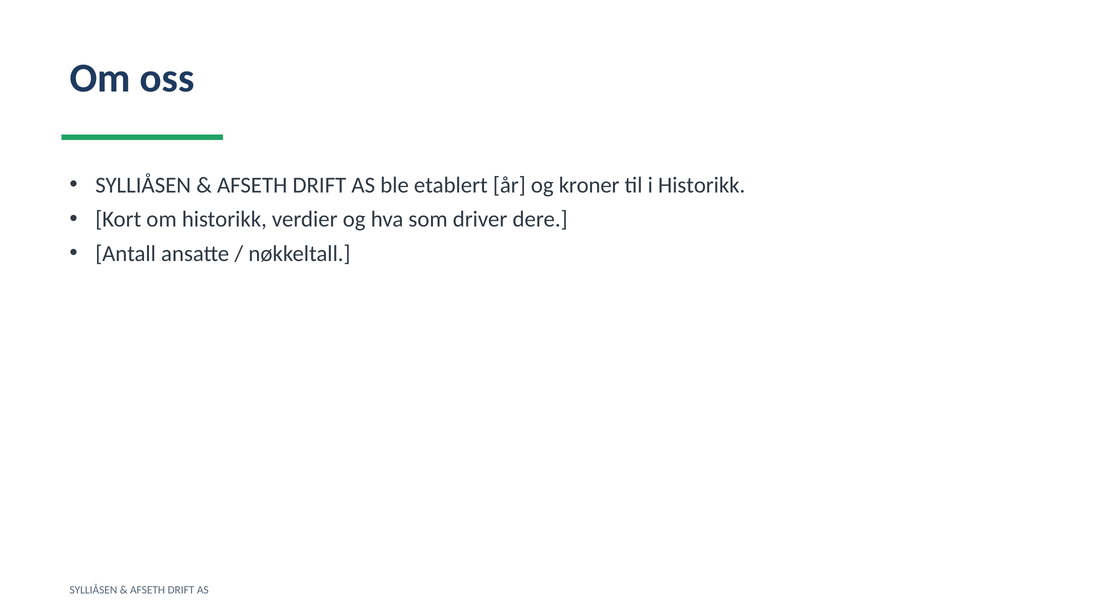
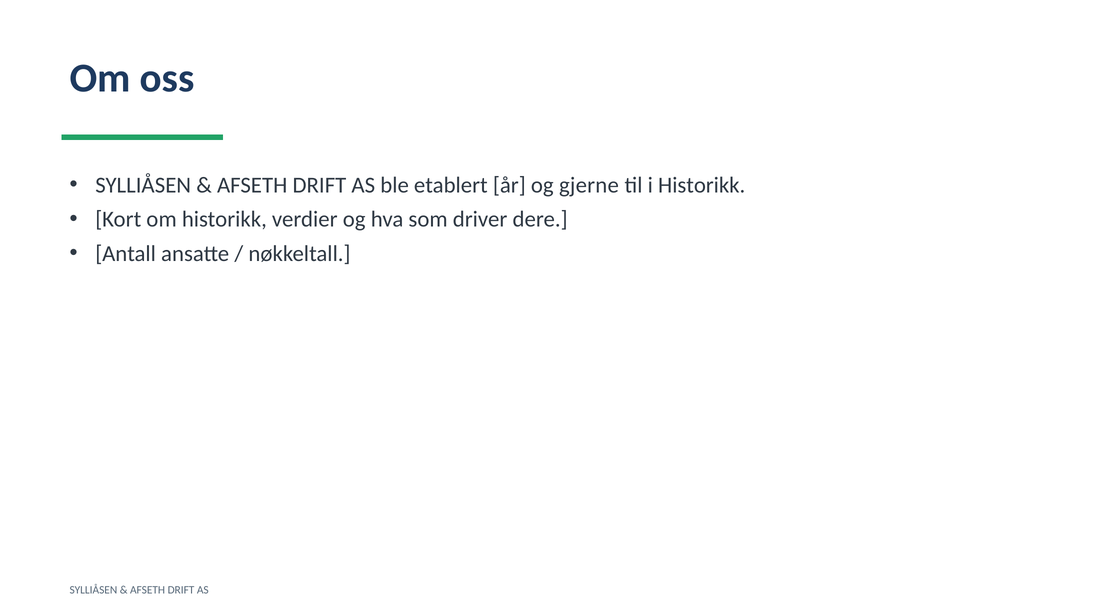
kroner: kroner -> gjerne (589, 185)
